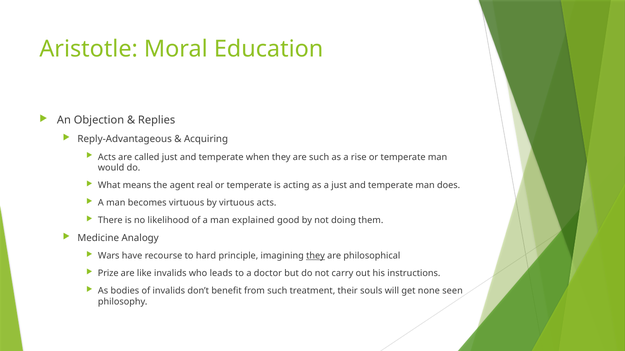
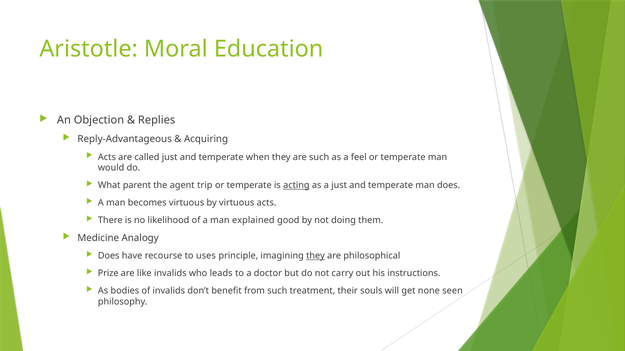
rise: rise -> feel (359, 157)
means: means -> parent (137, 186)
real: real -> trip (205, 186)
acting underline: none -> present (296, 186)
Wars: Wars -> Does (109, 256)
hard: hard -> uses (206, 256)
